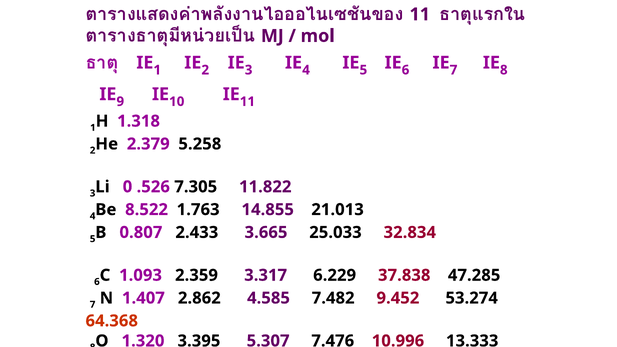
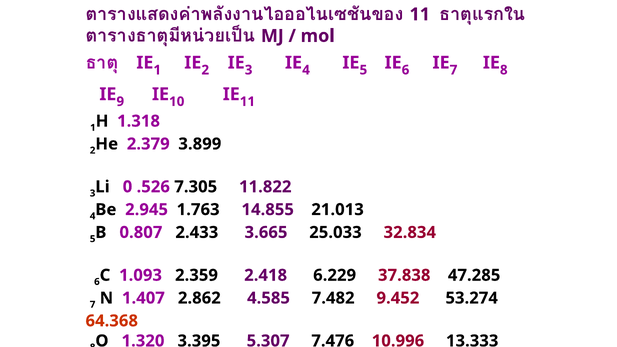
5.258: 5.258 -> 3.899 (200, 144)
8.522: 8.522 -> 2.945 (147, 210)
3.317: 3.317 -> 2.418 (266, 275)
